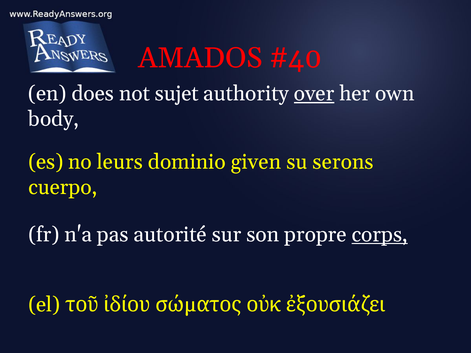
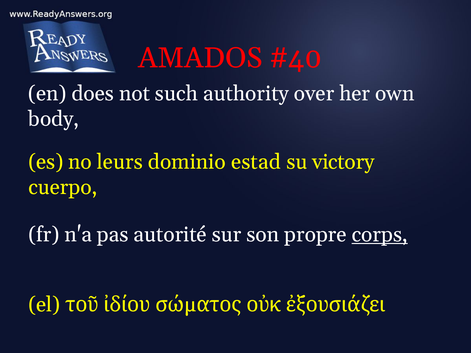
sujet: sujet -> such (177, 94)
over underline: present -> none (314, 94)
given: given -> estad (256, 162)
serons: serons -> victory (343, 162)
